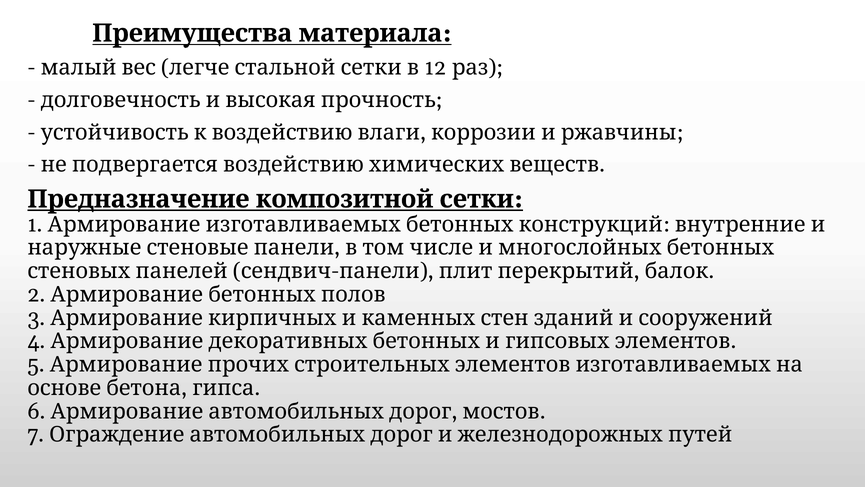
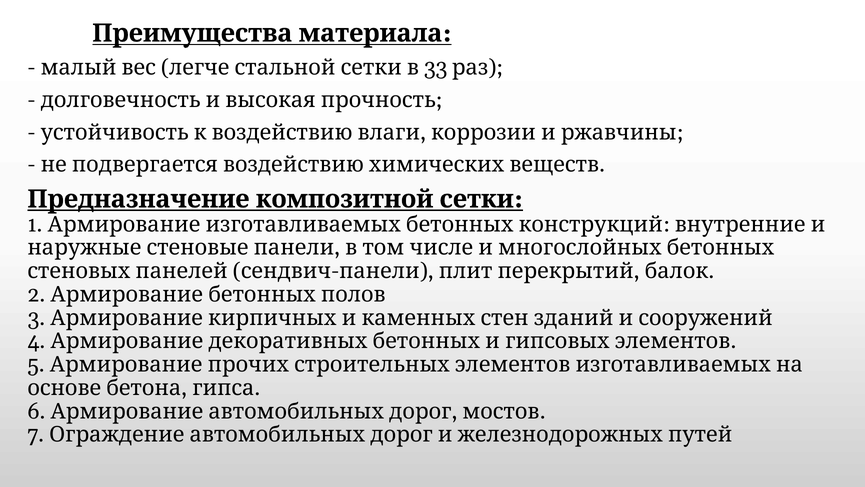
12: 12 -> 33 (436, 68)
